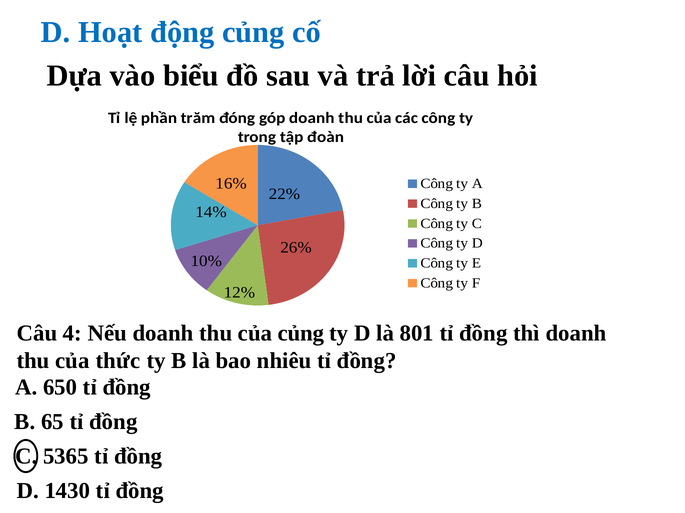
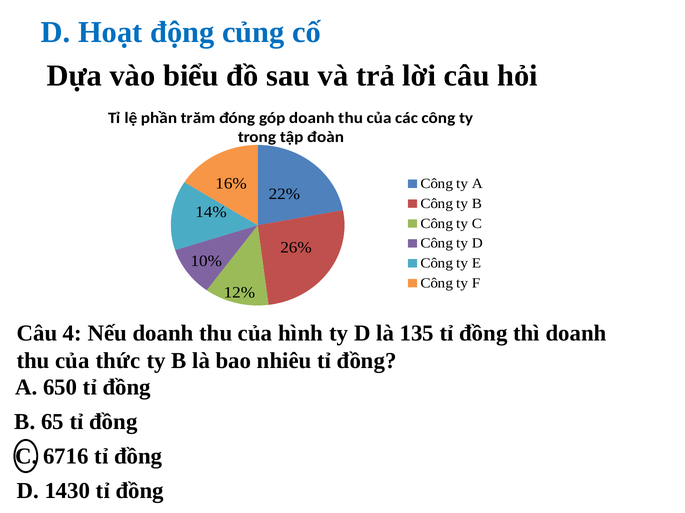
của củng: củng -> hình (301, 334)
801: 801 -> 135 (417, 334)
5365: 5365 -> 6716 (66, 457)
